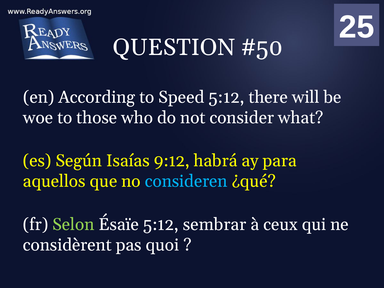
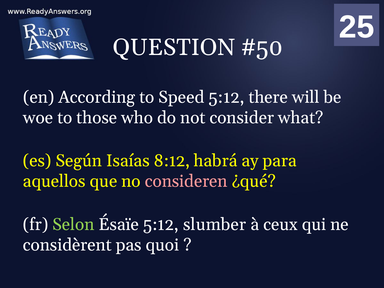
9:12: 9:12 -> 8:12 (172, 161)
consideren colour: light blue -> pink (186, 181)
sembrar: sembrar -> slumber (215, 225)
